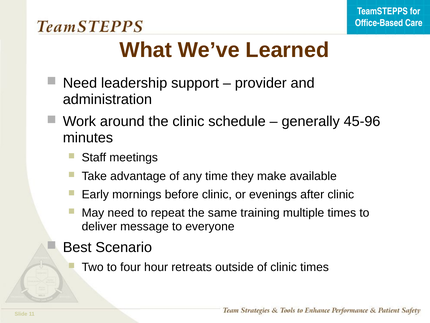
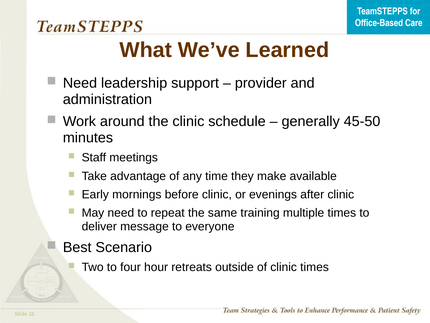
45-96: 45-96 -> 45-50 (362, 121)
